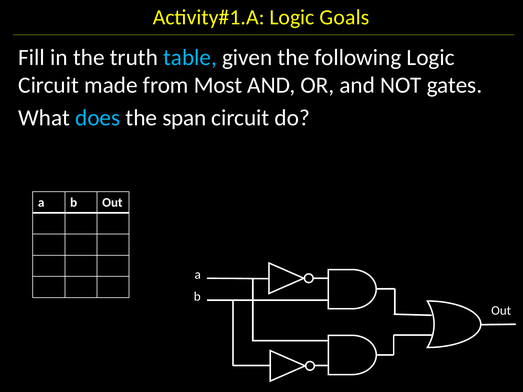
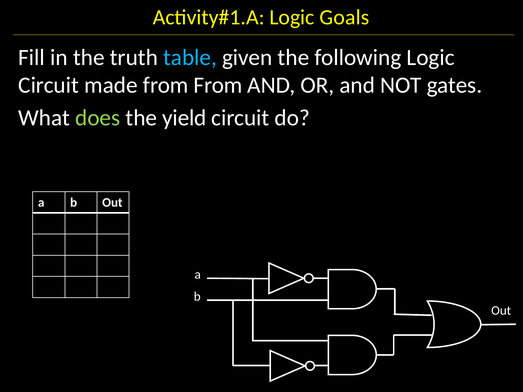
from Most: Most -> From (218, 85)
does colour: light blue -> light green (98, 118)
span: span -> yield (184, 118)
